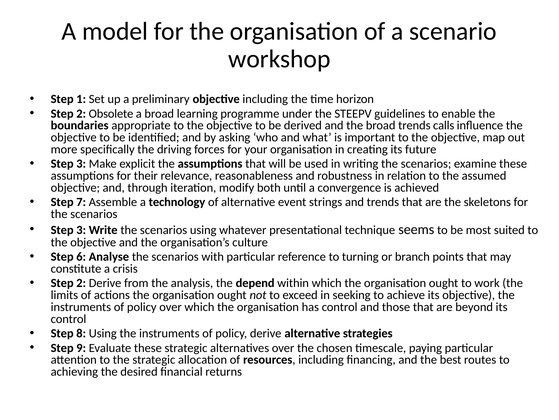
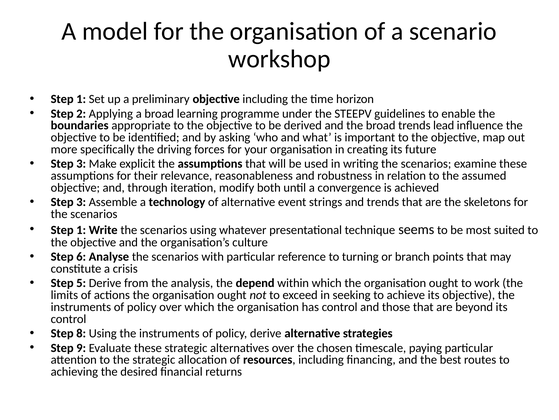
Obsolete: Obsolete -> Applying (111, 113)
calls: calls -> lead (444, 125)
7: 7 -> 3 (81, 202)
3: 3 -> 1 (81, 230)
2: 2 -> 5 (81, 283)
